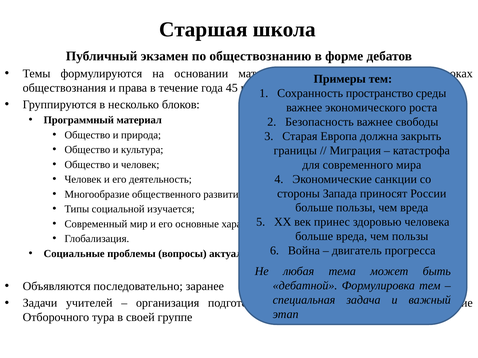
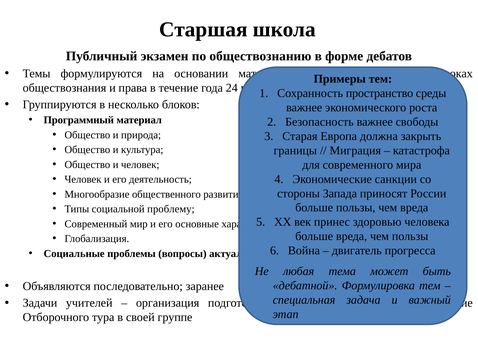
45: 45 -> 24 (232, 88)
социальной изучается: изучается -> проблему (171, 209)
